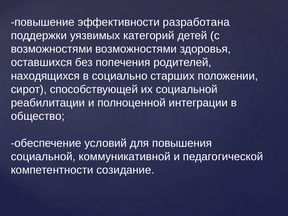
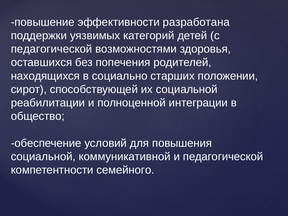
возможностями: возможностями -> педагогической (52, 49)
созидание: созидание -> семейного (125, 170)
